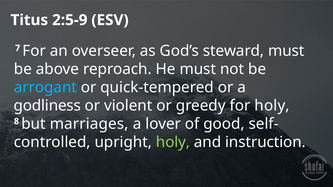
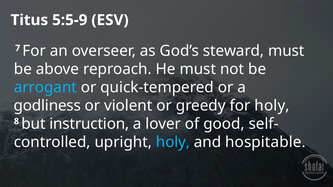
2:5-9: 2:5-9 -> 5:5-9 (70, 20)
marriages: marriages -> instruction (89, 124)
holy colour: light green -> light blue (173, 142)
instruction: instruction -> hospitable (265, 142)
